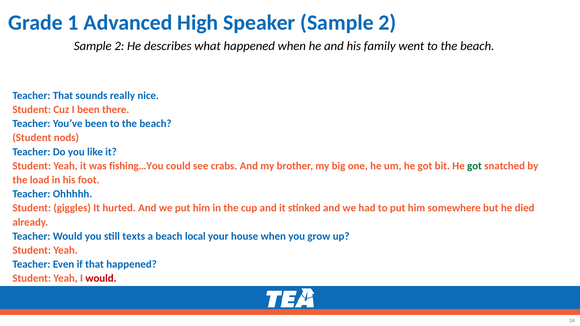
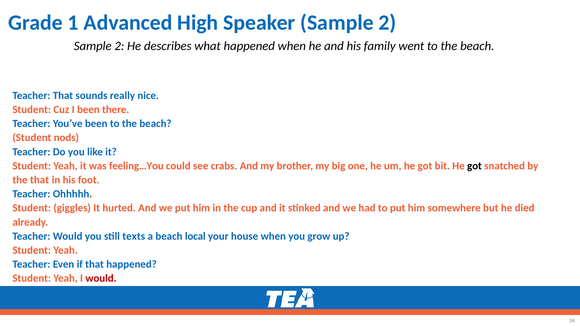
fishing…You: fishing…You -> feeling…You (136, 166)
got colour: green -> black (474, 166)
the load: load -> that (40, 180)
